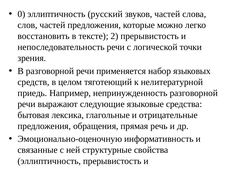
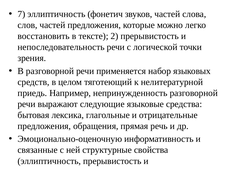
0: 0 -> 7 (21, 14)
русский: русский -> фонетич (105, 14)
